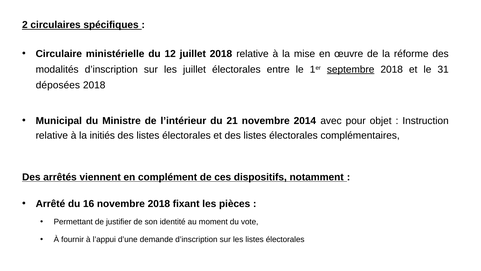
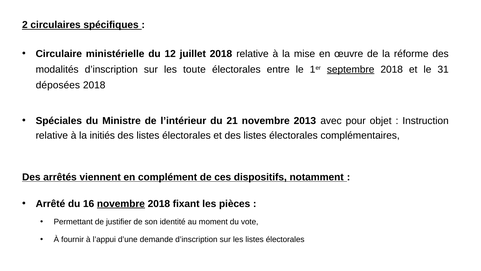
les juillet: juillet -> toute (194, 69)
Municipal: Municipal -> Spéciales (59, 121)
2014: 2014 -> 2013 (305, 121)
novembre underline: none -> present (121, 203)
